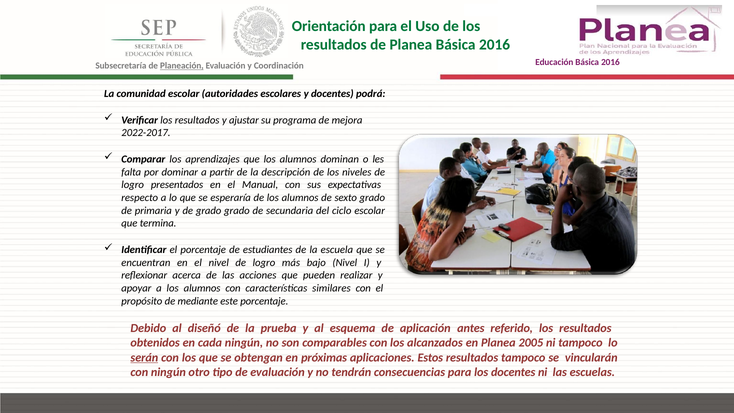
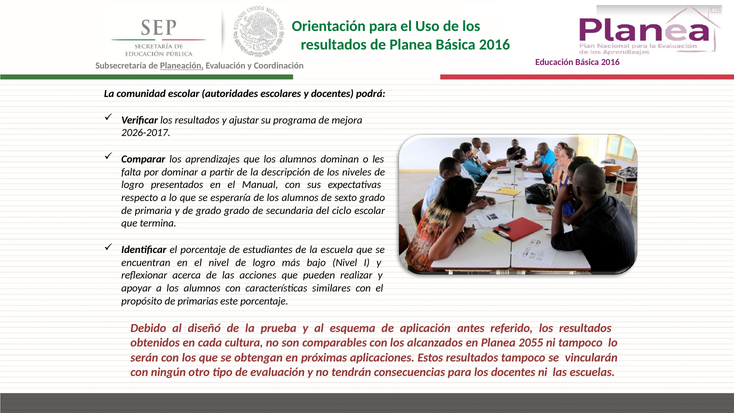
2022-2017: 2022-2017 -> 2026-2017 (146, 133)
mediante: mediante -> primarias (198, 301)
cada ningún: ningún -> cultura (244, 343)
2005: 2005 -> 2055 (531, 343)
serán underline: present -> none (144, 357)
